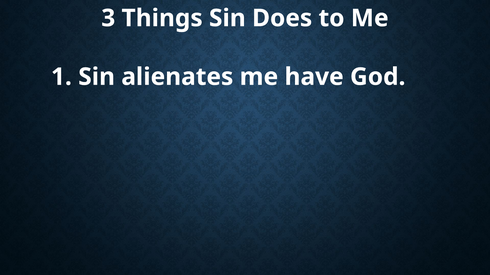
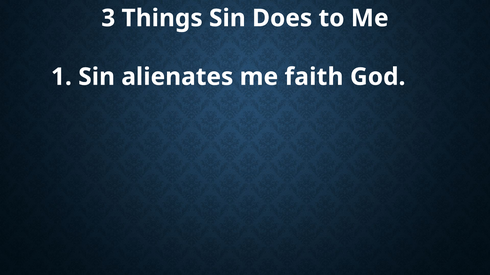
have: have -> faith (314, 77)
